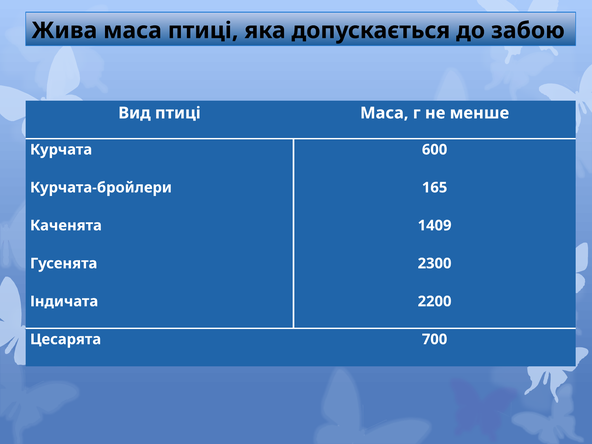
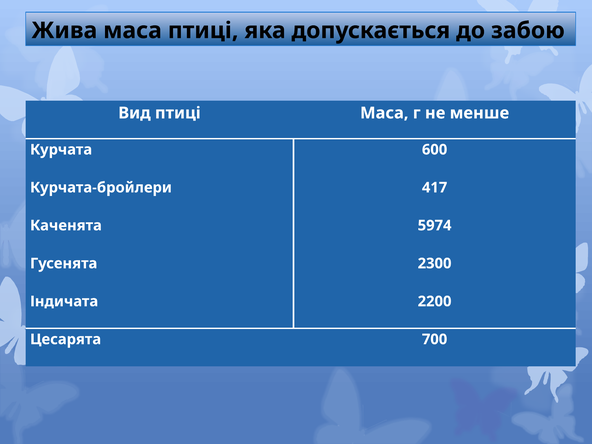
165: 165 -> 417 (435, 188)
1409: 1409 -> 5974 (435, 226)
